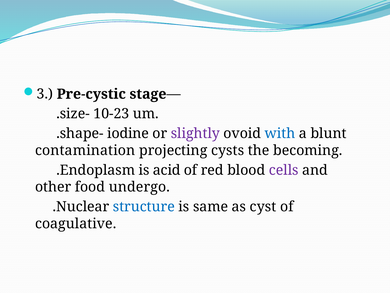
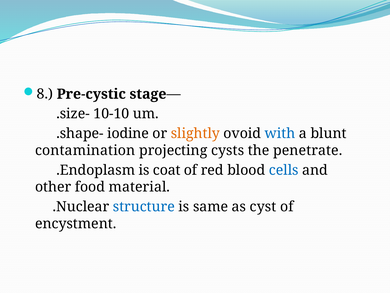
3: 3 -> 8 (45, 94)
10-23: 10-23 -> 10-10 (111, 114)
slightly colour: purple -> orange (195, 133)
becoming: becoming -> penetrate (308, 150)
acid: acid -> coat (167, 170)
cells colour: purple -> blue (284, 170)
undergo: undergo -> material (139, 187)
coagulative: coagulative -> encystment (76, 223)
